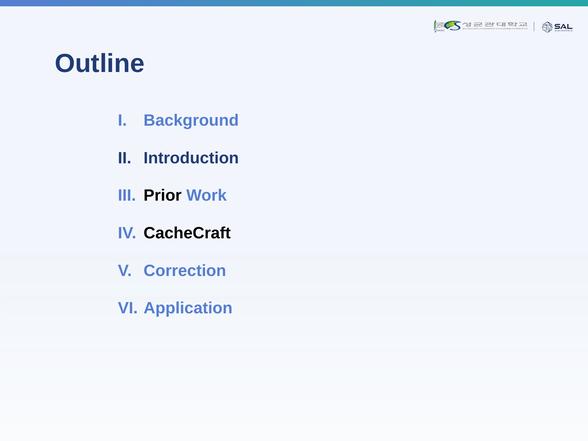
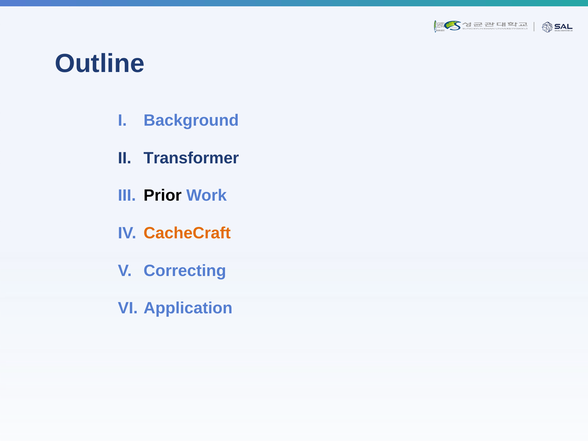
Introduction: Introduction -> Transformer (191, 158)
CacheCraft colour: black -> orange (187, 233)
Correction: Correction -> Correcting (185, 271)
